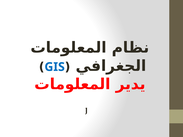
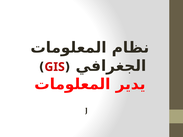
GIS colour: blue -> red (55, 67)
